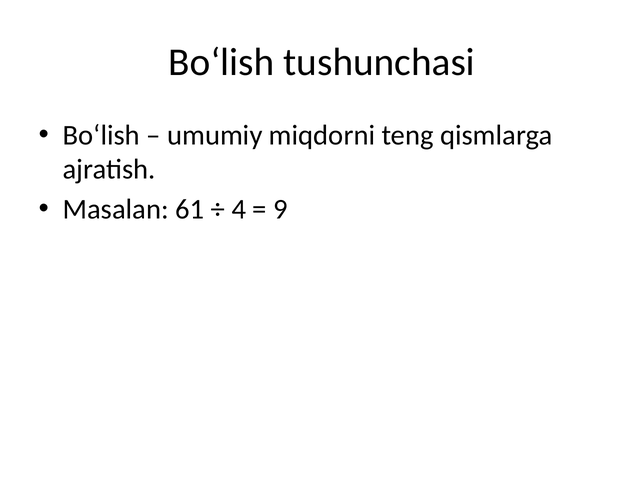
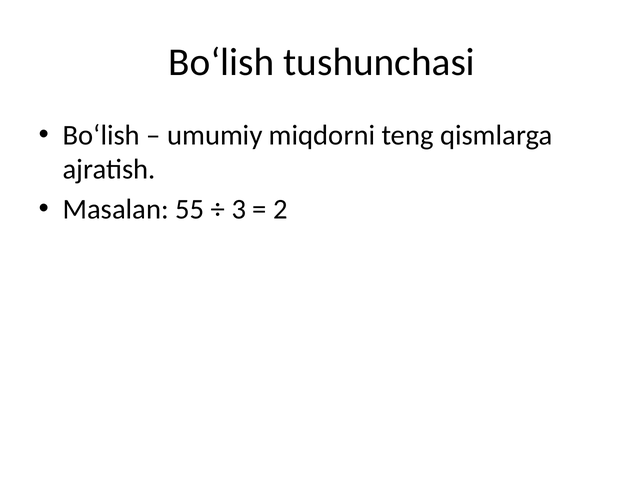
61: 61 -> 55 (190, 210)
4: 4 -> 3 (239, 210)
9: 9 -> 2 (280, 210)
